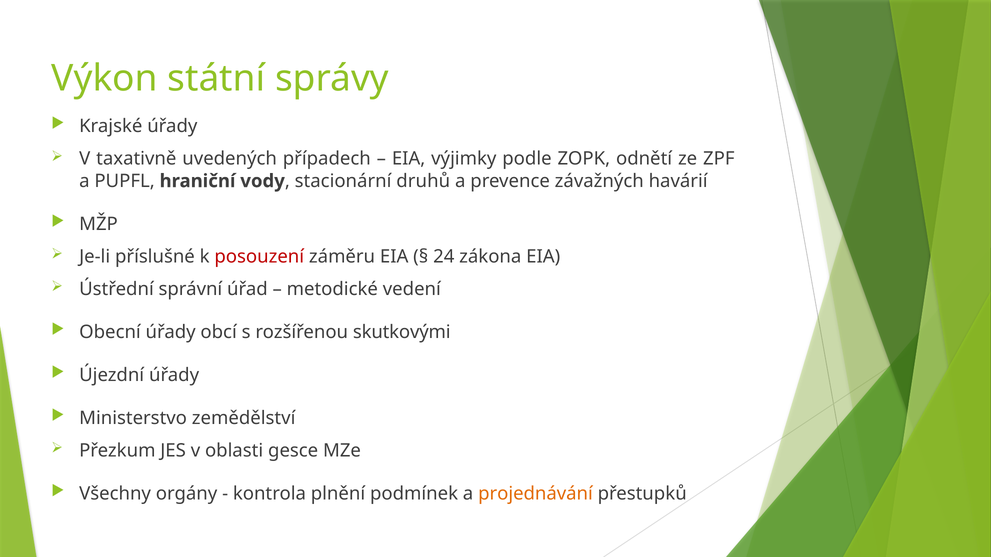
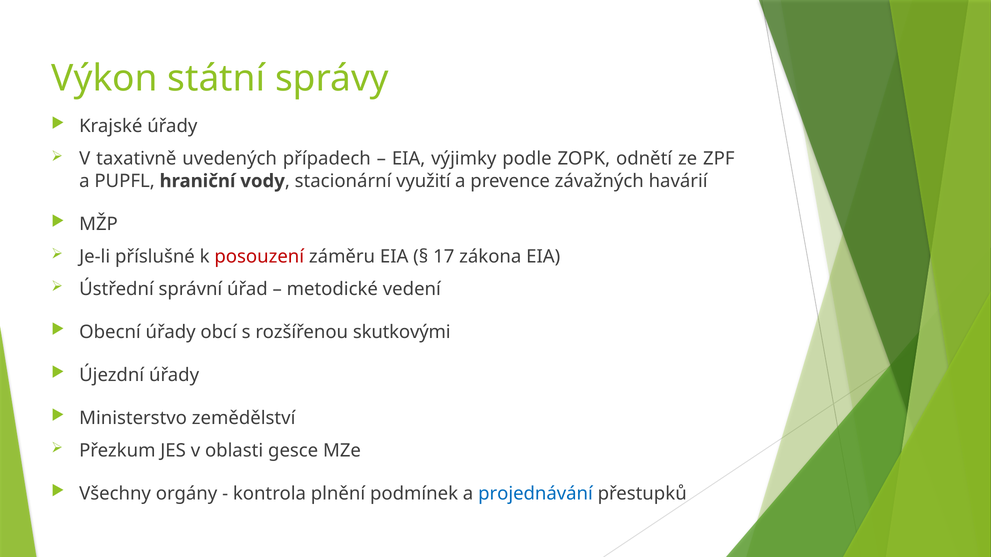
druhů: druhů -> využití (423, 181)
24: 24 -> 17 (444, 257)
projednávání colour: orange -> blue (536, 494)
